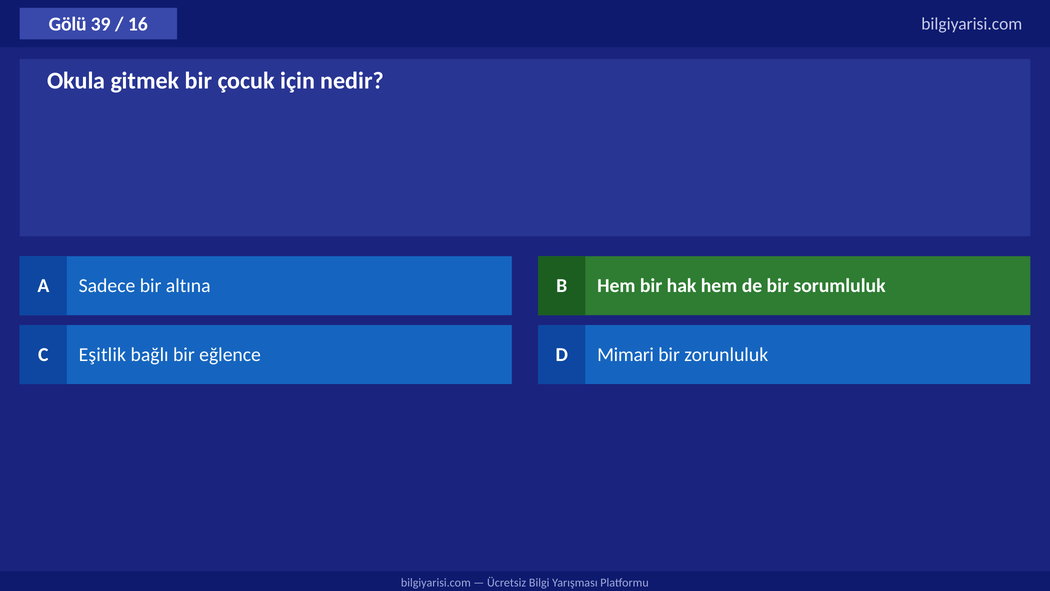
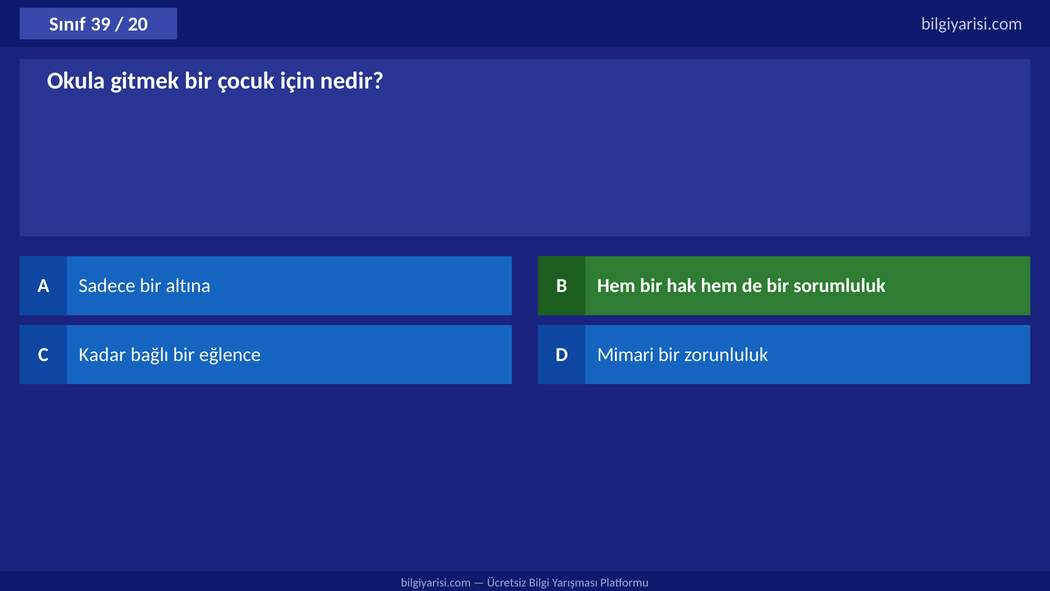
Gölü: Gölü -> Sınıf (67, 24)
16: 16 -> 20 (138, 24)
Eşitlik: Eşitlik -> Kadar (102, 355)
